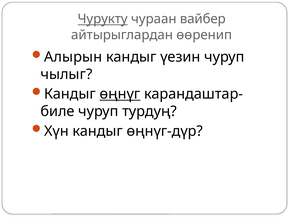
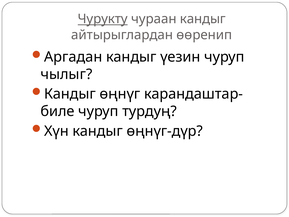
чураан вайбер: вайбер -> кандыг (203, 19)
Алырын: Алырын -> Аргадан (73, 57)
өңнүг underline: present -> none (120, 94)
